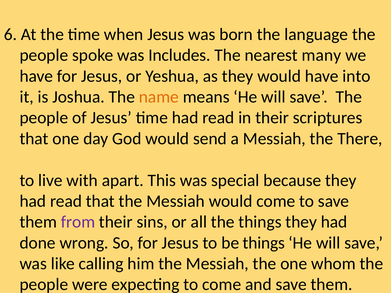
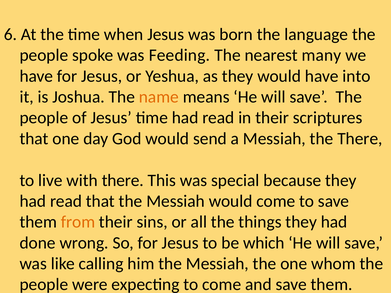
Includes: Includes -> Feeding (179, 55)
with apart: apart -> there (123, 180)
from colour: purple -> orange (78, 222)
be things: things -> which (264, 243)
